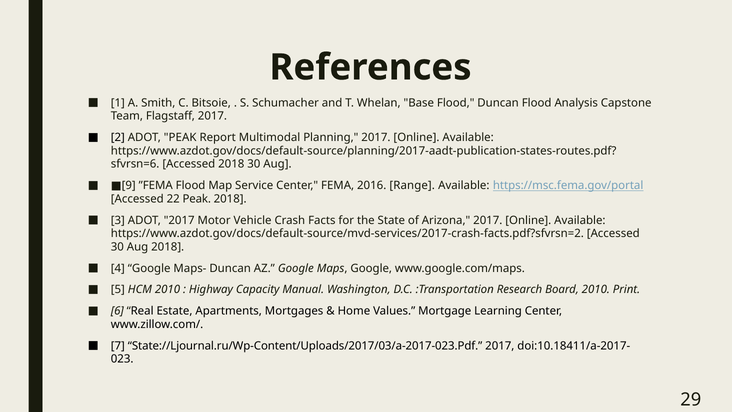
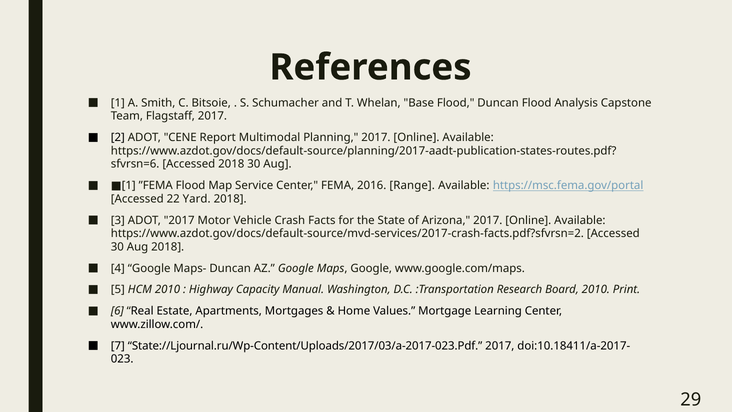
ADOT PEAK: PEAK -> CENE (180, 137)
9: 9 -> 1 (129, 185)
22 Peak: Peak -> Yard (197, 199)
